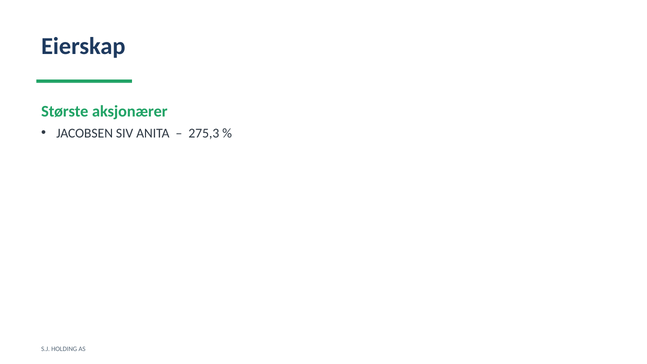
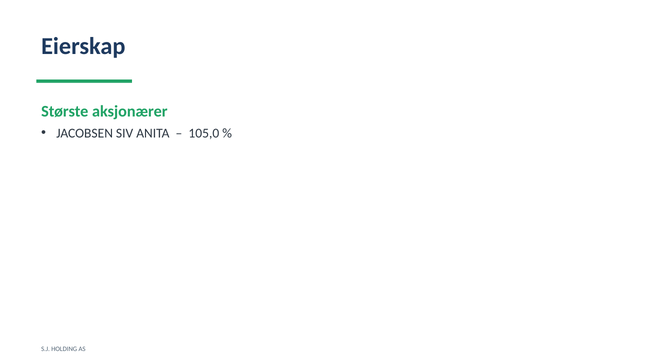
275,3: 275,3 -> 105,0 (204, 133)
